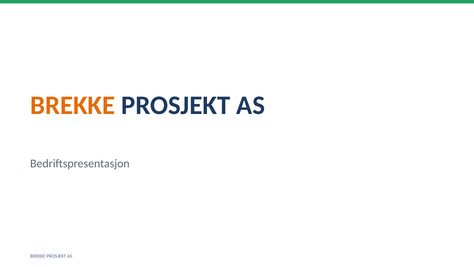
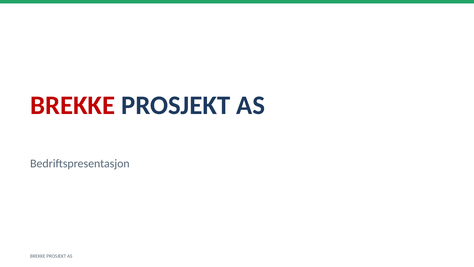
BREKKE colour: orange -> red (73, 105)
